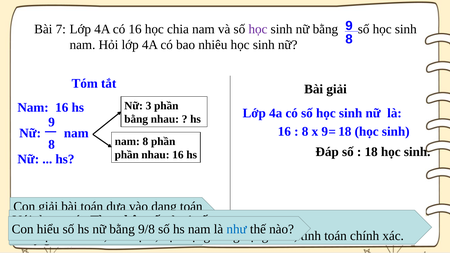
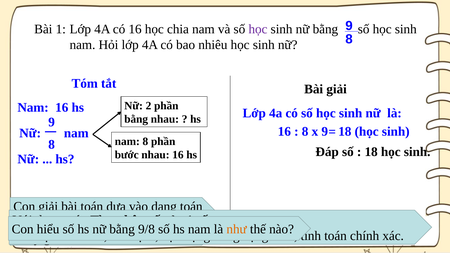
Bài 7: 7 -> 1 (61, 29)
3: 3 -> 2 (148, 106)
phần: phần -> bước (127, 155)
như colour: blue -> orange (237, 229)
